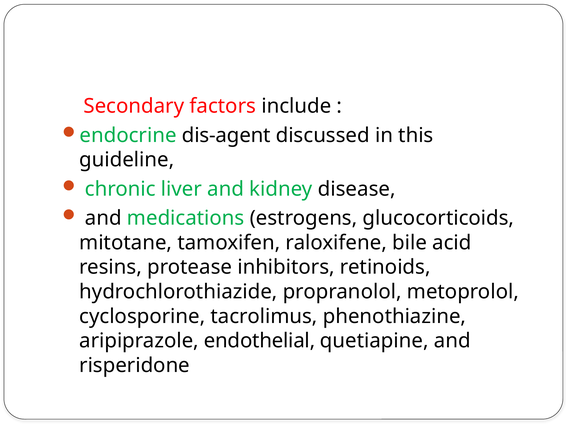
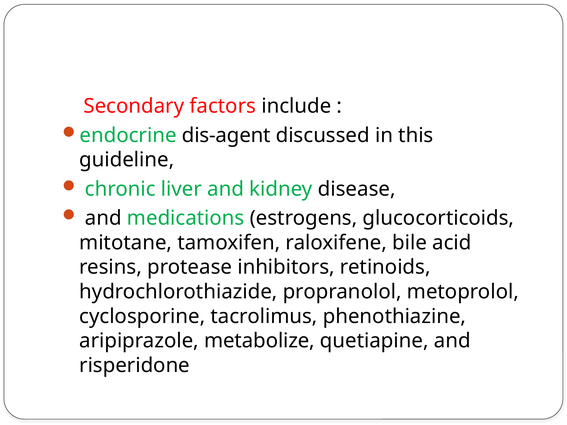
endothelial: endothelial -> metabolize (259, 341)
